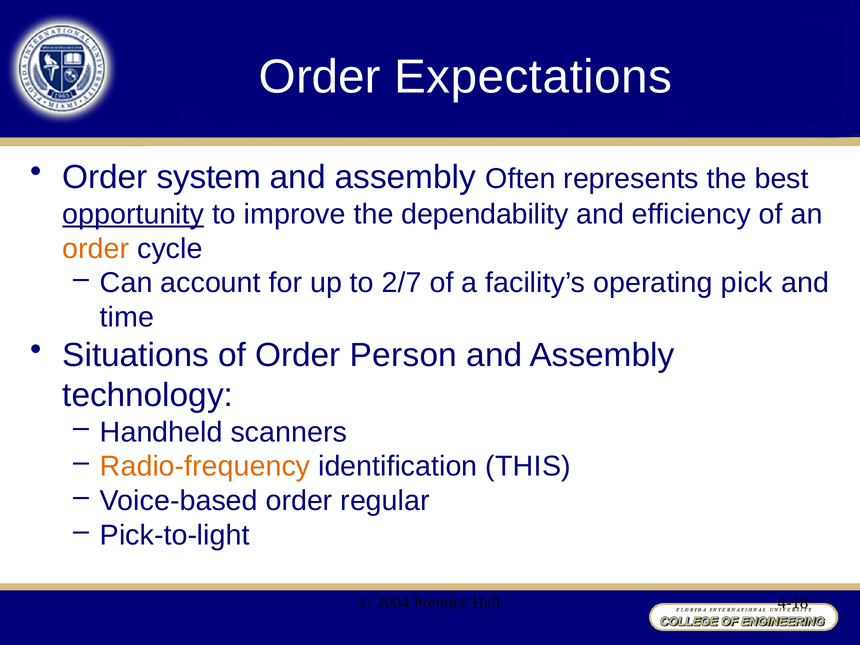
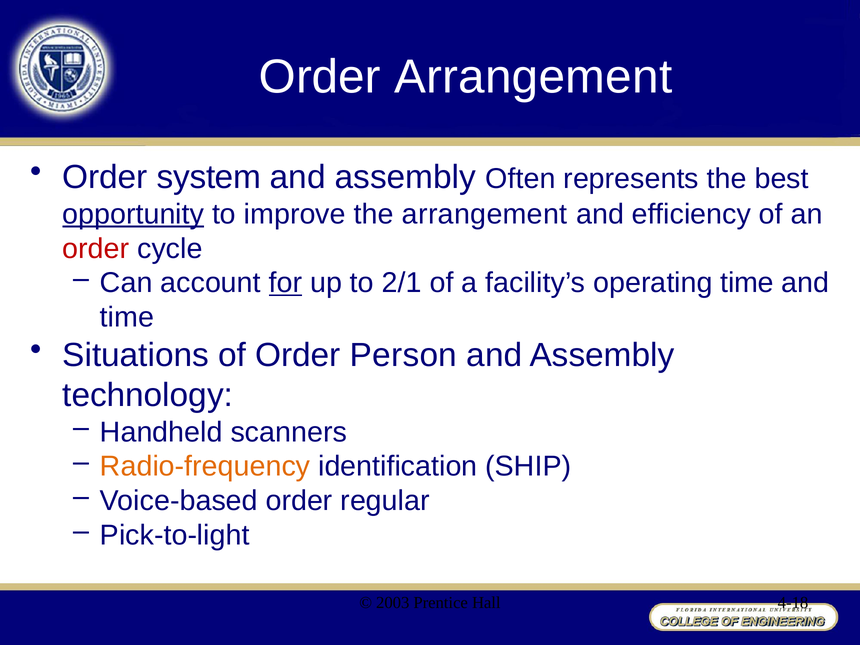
Order Expectations: Expectations -> Arrangement (533, 77)
the dependability: dependability -> arrangement (485, 214)
order colour: orange -> red (96, 249)
for underline: none -> present (286, 283)
2/7: 2/7 -> 2/1 (402, 283)
operating pick: pick -> time (747, 283)
THIS: THIS -> SHIP (528, 466)
2004: 2004 -> 2003 (393, 603)
